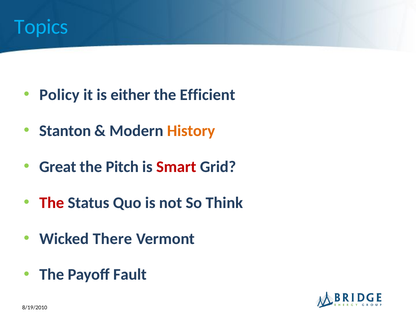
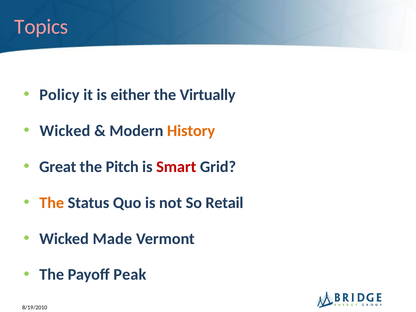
Topics colour: light blue -> pink (41, 27)
Efficient: Efficient -> Virtually (208, 95)
Stanton: Stanton -> Wicked (65, 131)
The colour: red -> orange (52, 203)
Think: Think -> Retail (224, 203)
There: There -> Made (112, 239)
Fault: Fault -> Peak (130, 275)
